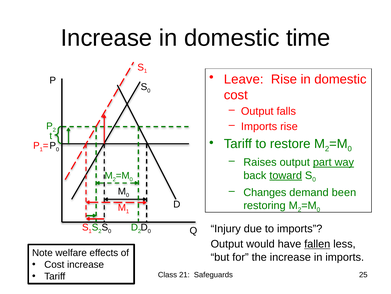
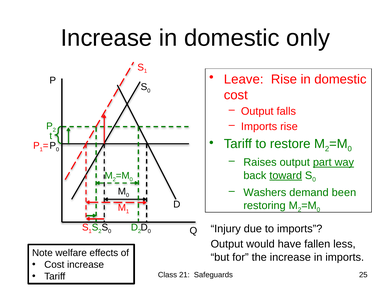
time: time -> only (308, 38)
Changes: Changes -> Washers (265, 192)
fallen underline: present -> none (317, 243)
